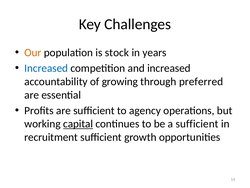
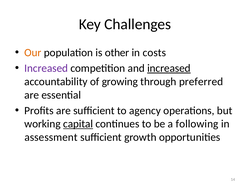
stock: stock -> other (117, 52)
years: years -> costs (154, 52)
Increased colour: blue -> purple (46, 68)
increased underline: none -> present (169, 68)
a sufficient: sufficient -> following (197, 124)
recruitment: recruitment -> assessment (51, 137)
